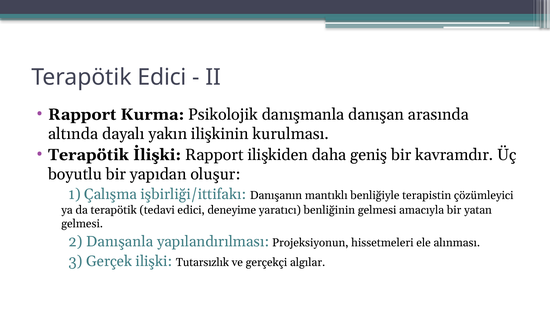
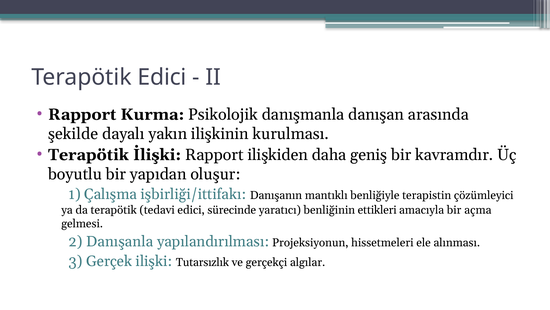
altında: altında -> şekilde (73, 134)
deneyime: deneyime -> sürecinde (232, 210)
benliğinin gelmesi: gelmesi -> ettikleri (377, 210)
yatan: yatan -> açma (478, 210)
